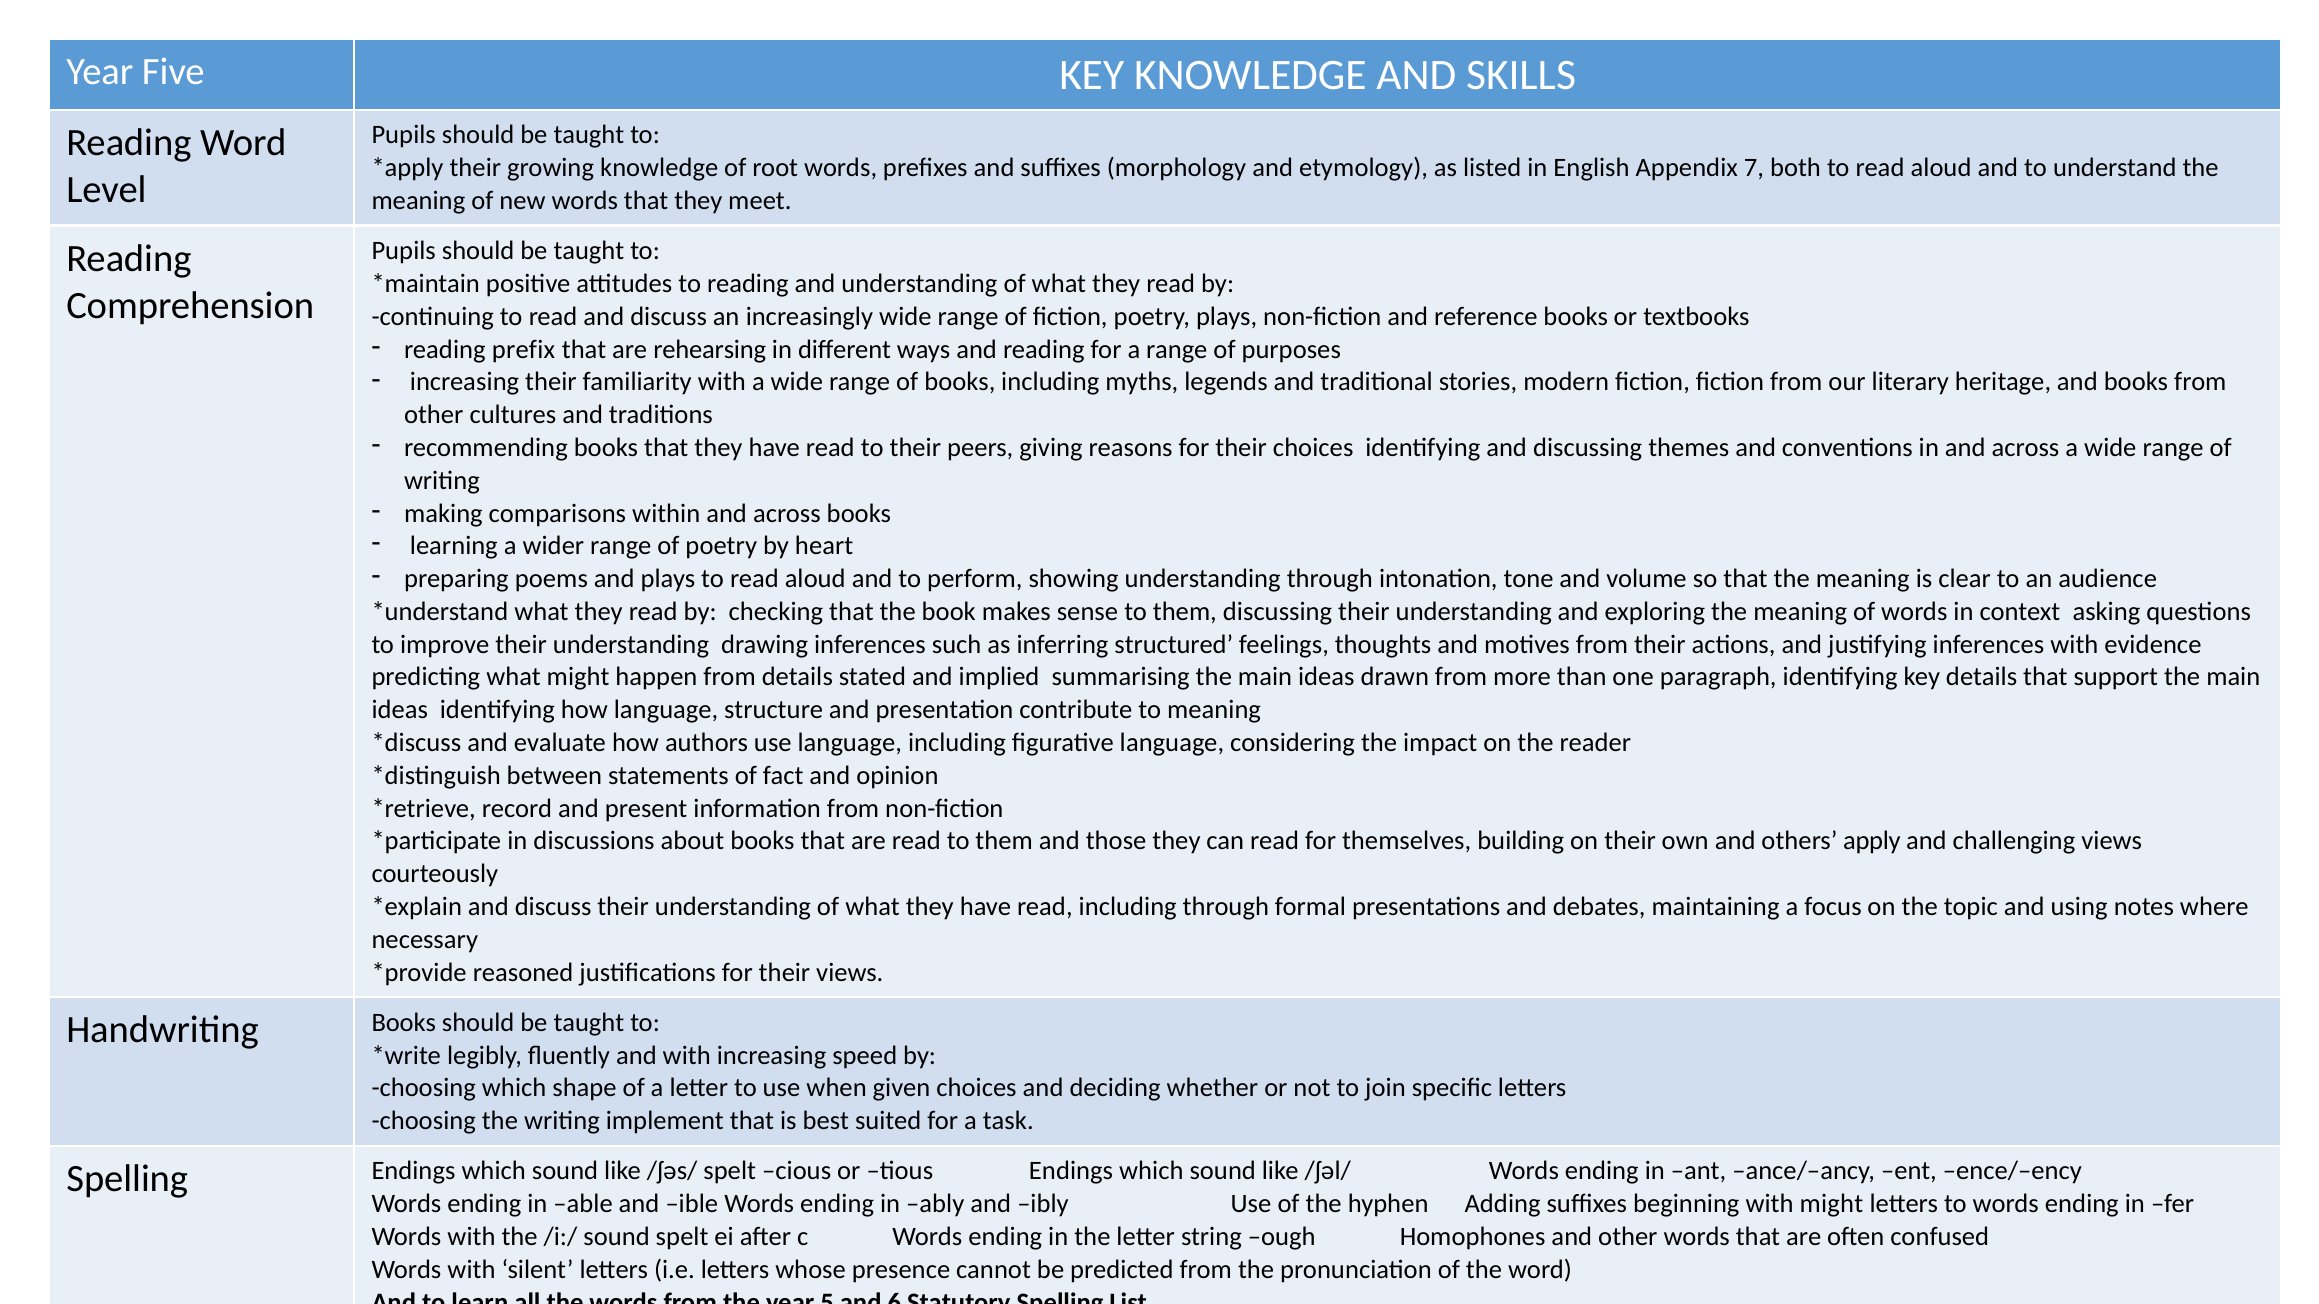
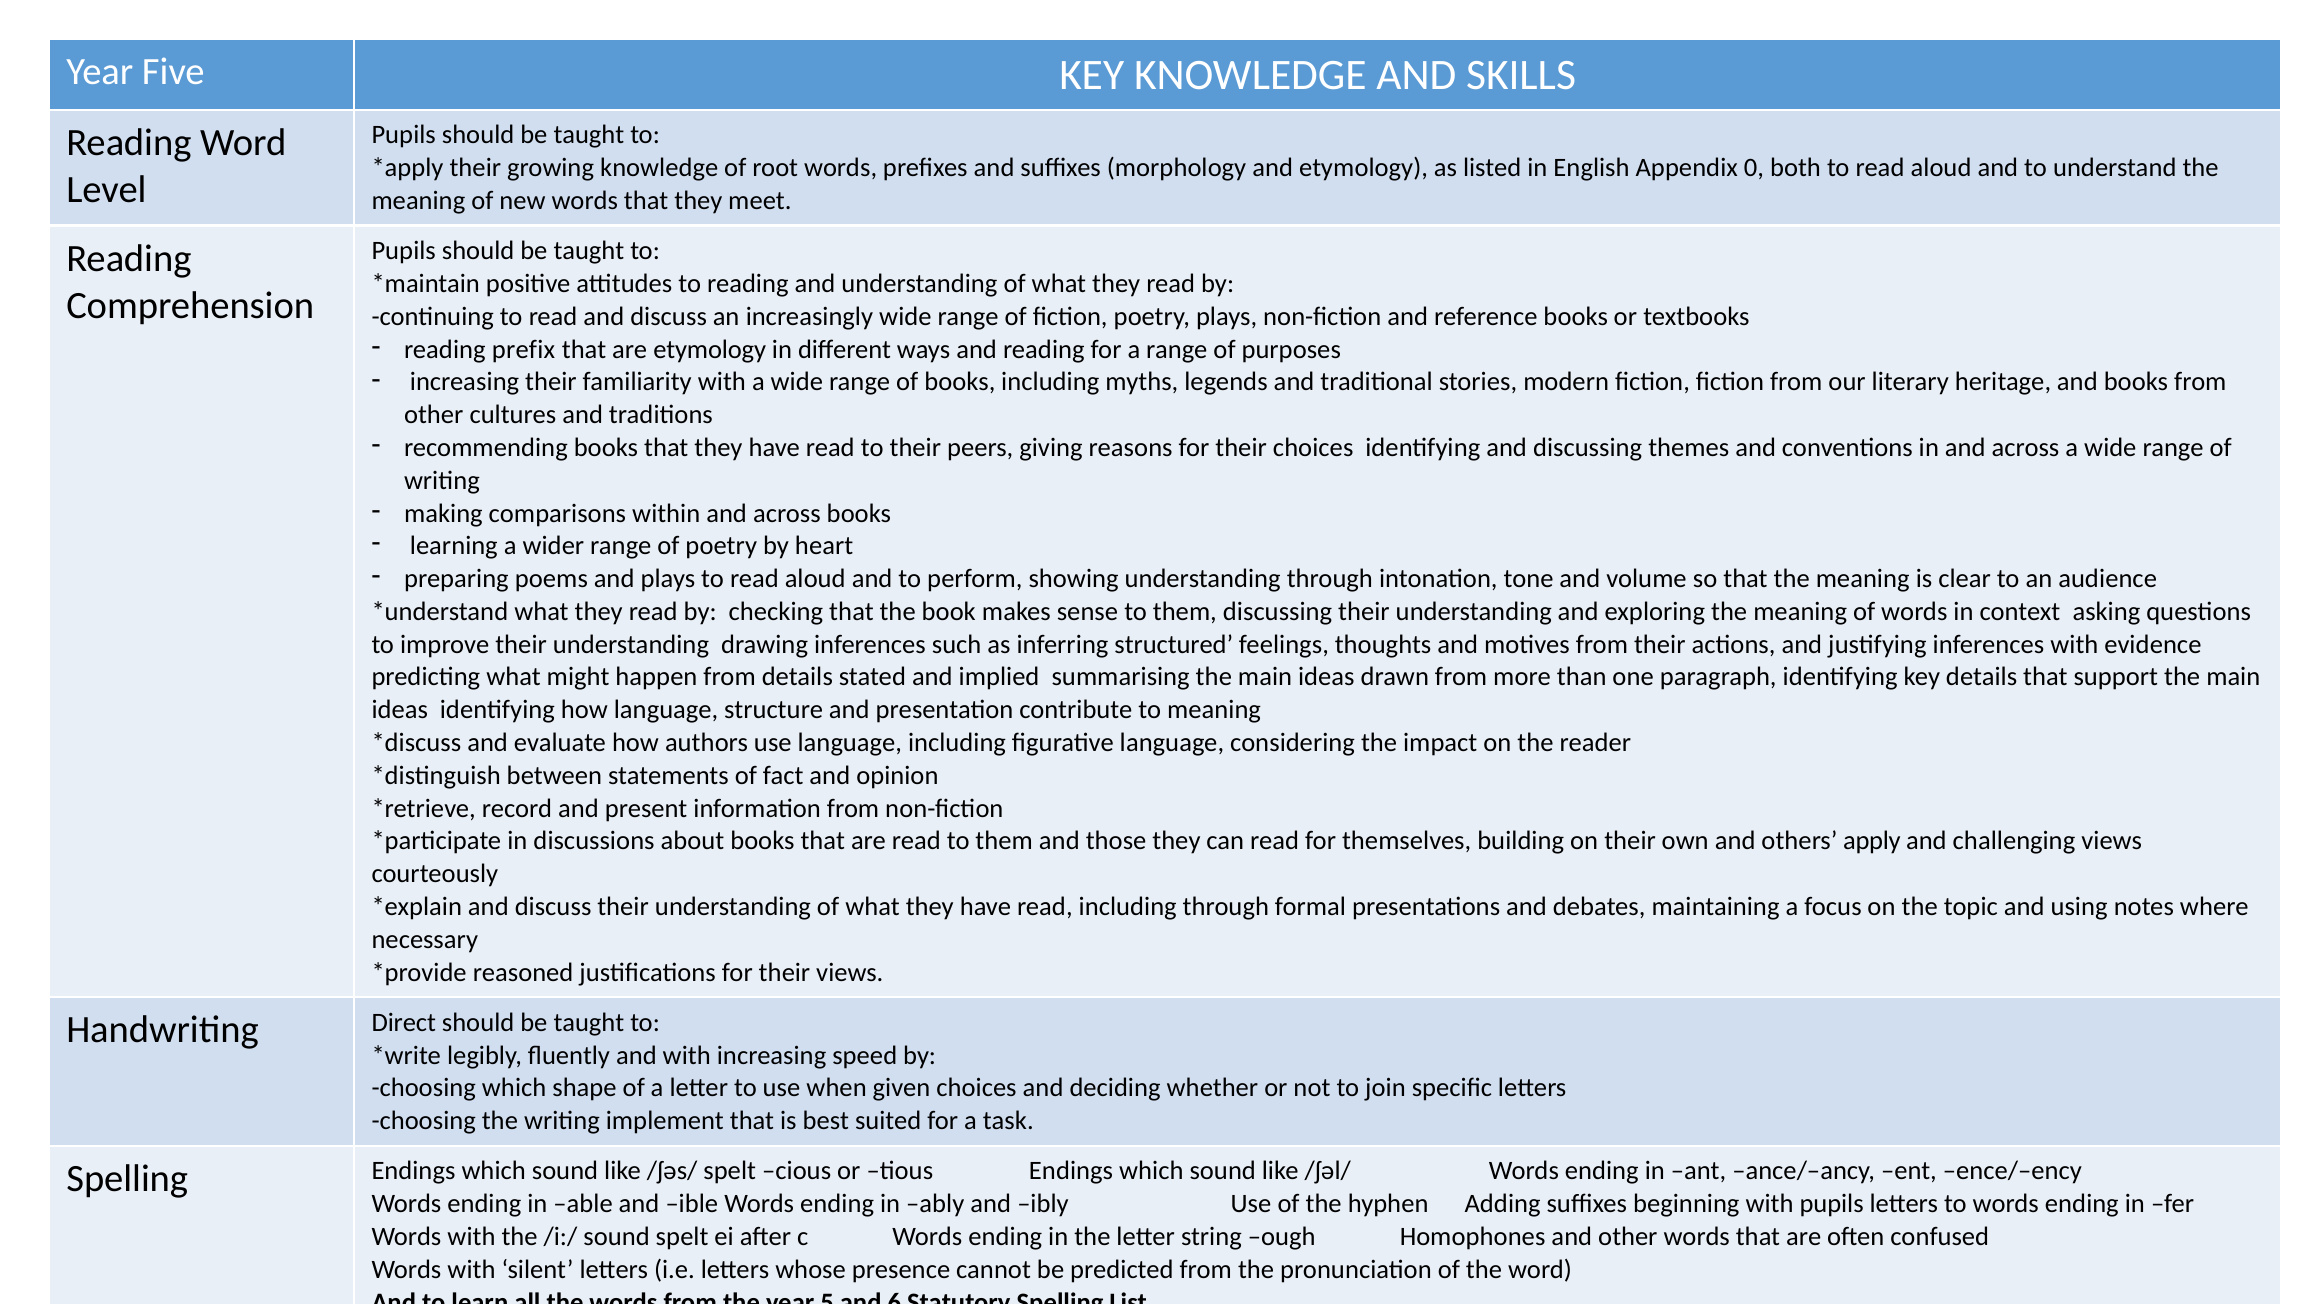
7: 7 -> 0 (1754, 168)
are rehearsing: rehearsing -> etymology (710, 349)
Handwriting Books: Books -> Direct (404, 1023)
with might: might -> pupils (1832, 1204)
